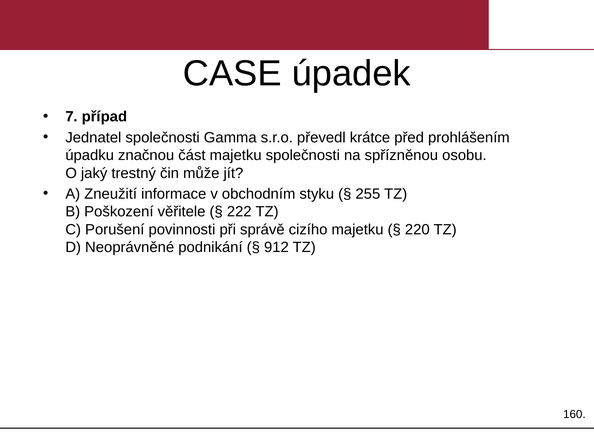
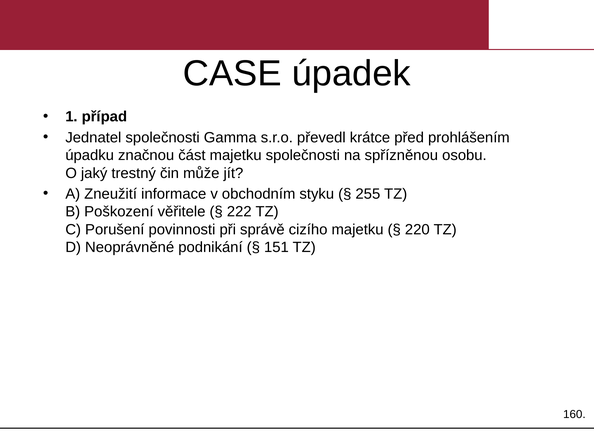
7: 7 -> 1 (72, 117)
912: 912 -> 151 (276, 248)
